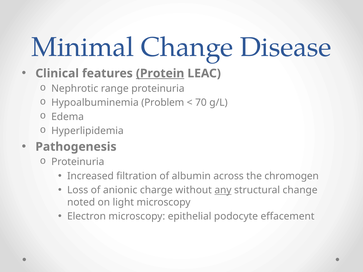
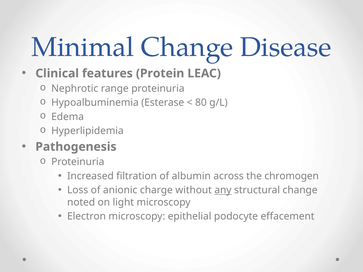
Protein underline: present -> none (160, 73)
Problem: Problem -> Esterase (163, 103)
70: 70 -> 80 (201, 103)
